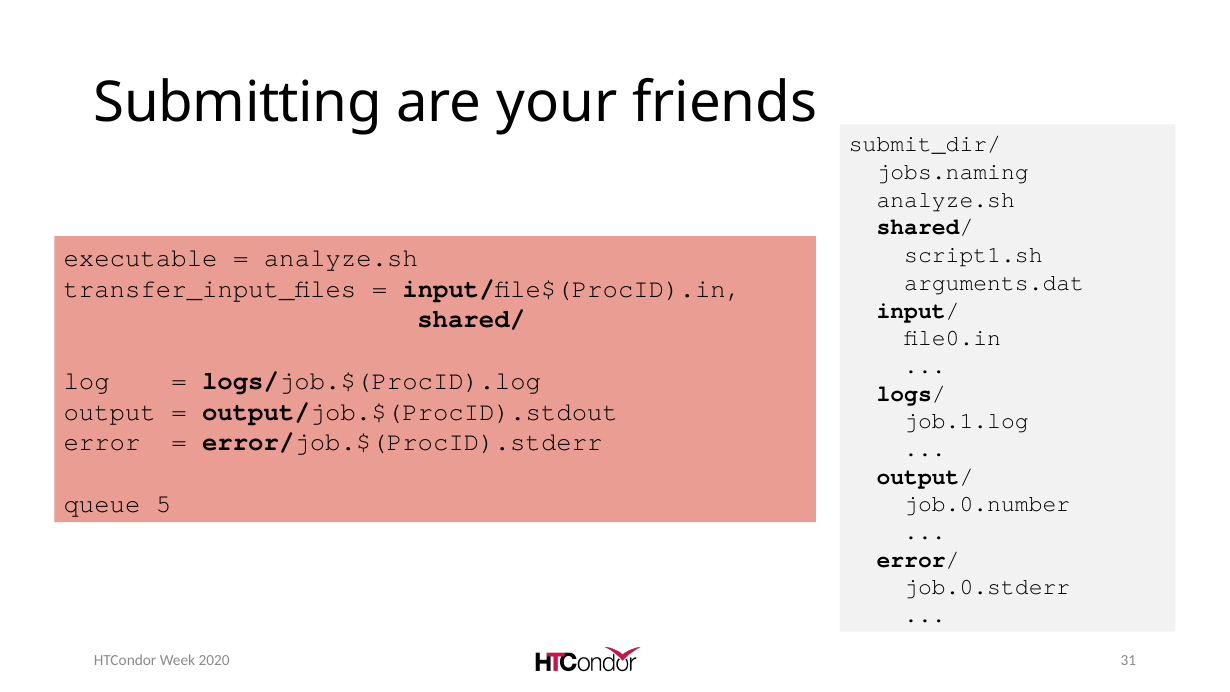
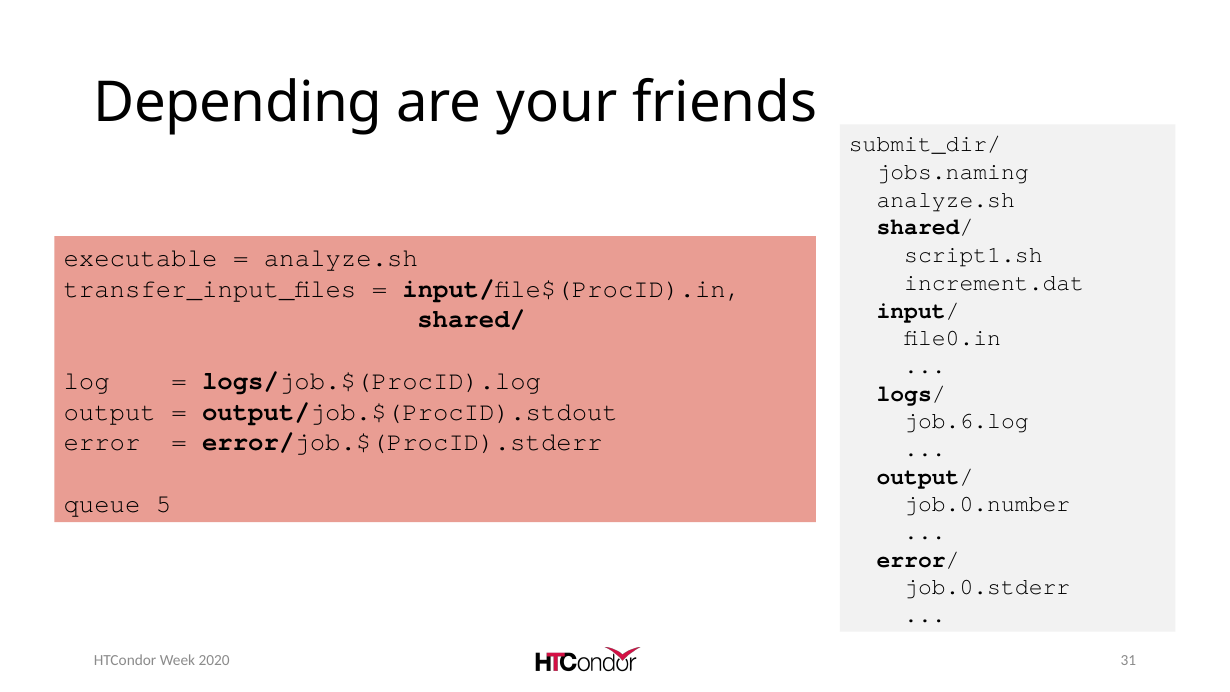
Submitting: Submitting -> Depending (238, 103)
arguments.dat: arguments.dat -> increment.dat (994, 283)
job.1.log: job.1.log -> job.6.log (966, 421)
